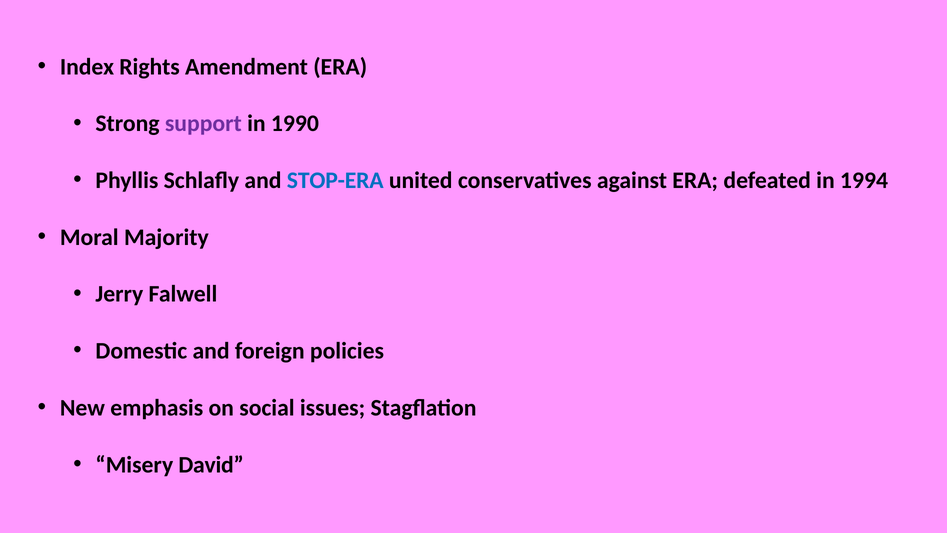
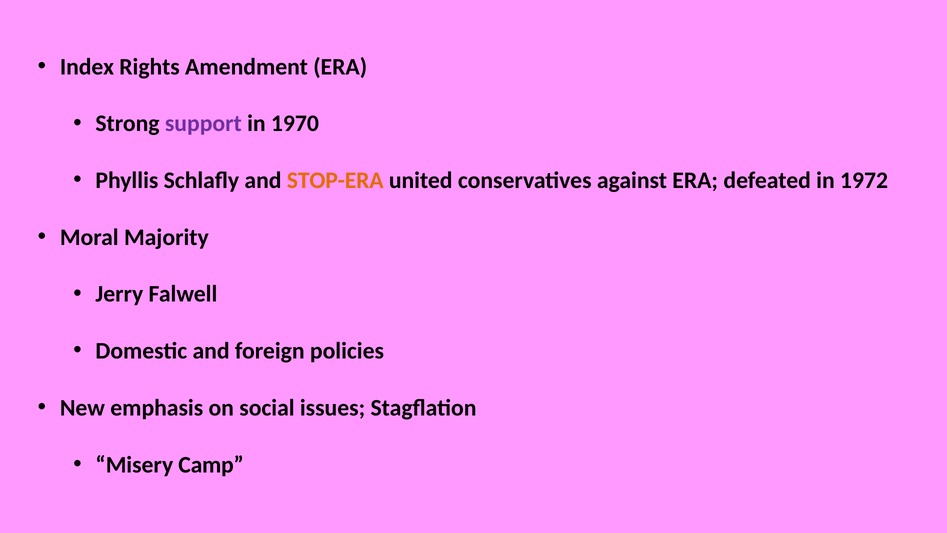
1990: 1990 -> 1970 (295, 123)
STOP-ERA colour: blue -> orange (335, 180)
1994: 1994 -> 1972 (864, 180)
David: David -> Camp (211, 464)
